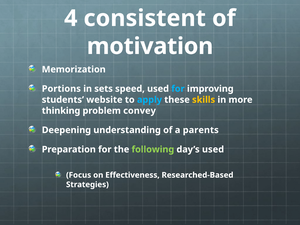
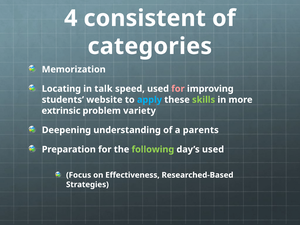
motivation: motivation -> categories (150, 46)
Portions: Portions -> Locating (61, 89)
sets: sets -> talk (103, 89)
for colour: light blue -> pink (178, 89)
skills colour: yellow -> light green (204, 100)
thinking: thinking -> extrinsic (61, 111)
convey: convey -> variety (140, 111)
